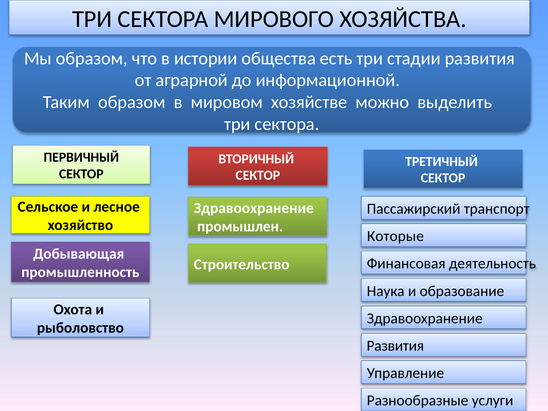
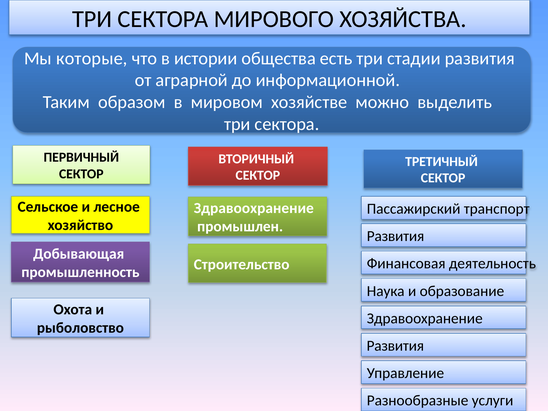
Мы образом: образом -> которые (92, 58)
Которые: Которые -> Развития (396, 236)
